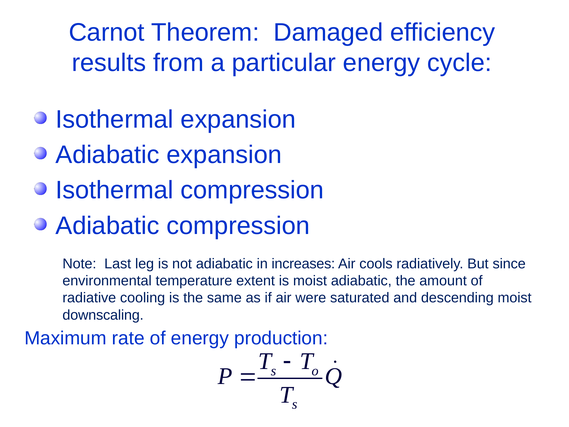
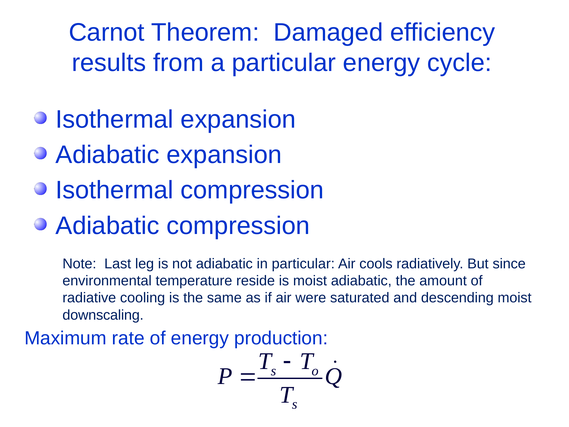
in increases: increases -> particular (303, 264)
extent: extent -> reside (256, 281)
